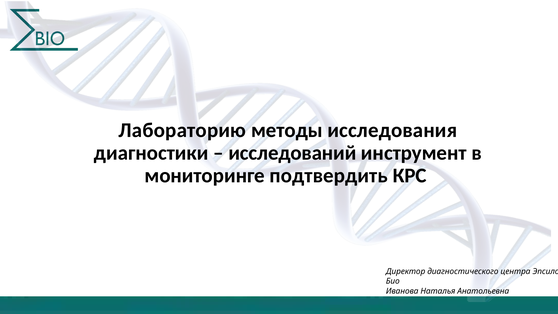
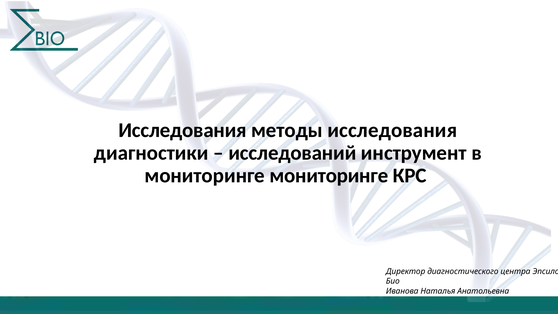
Лабораторию: Лабораторию -> Исследования (183, 130)
мониторинге подтвердить: подтвердить -> мониторинге (329, 175)
